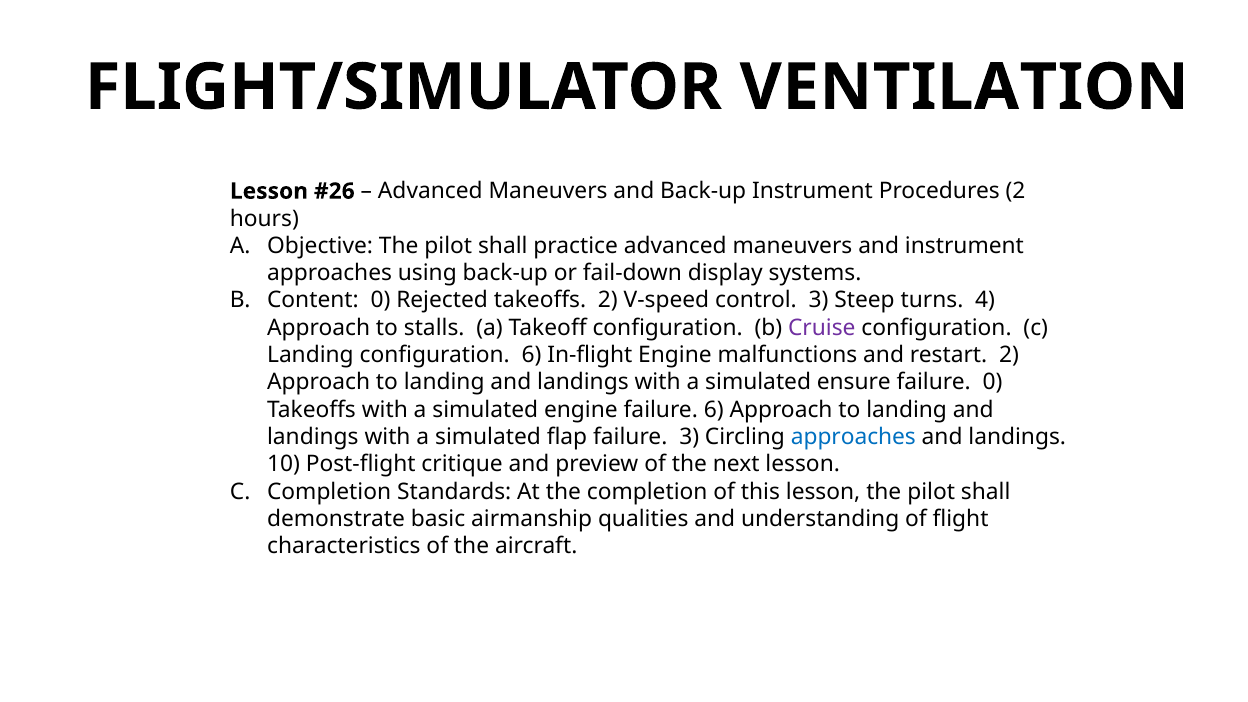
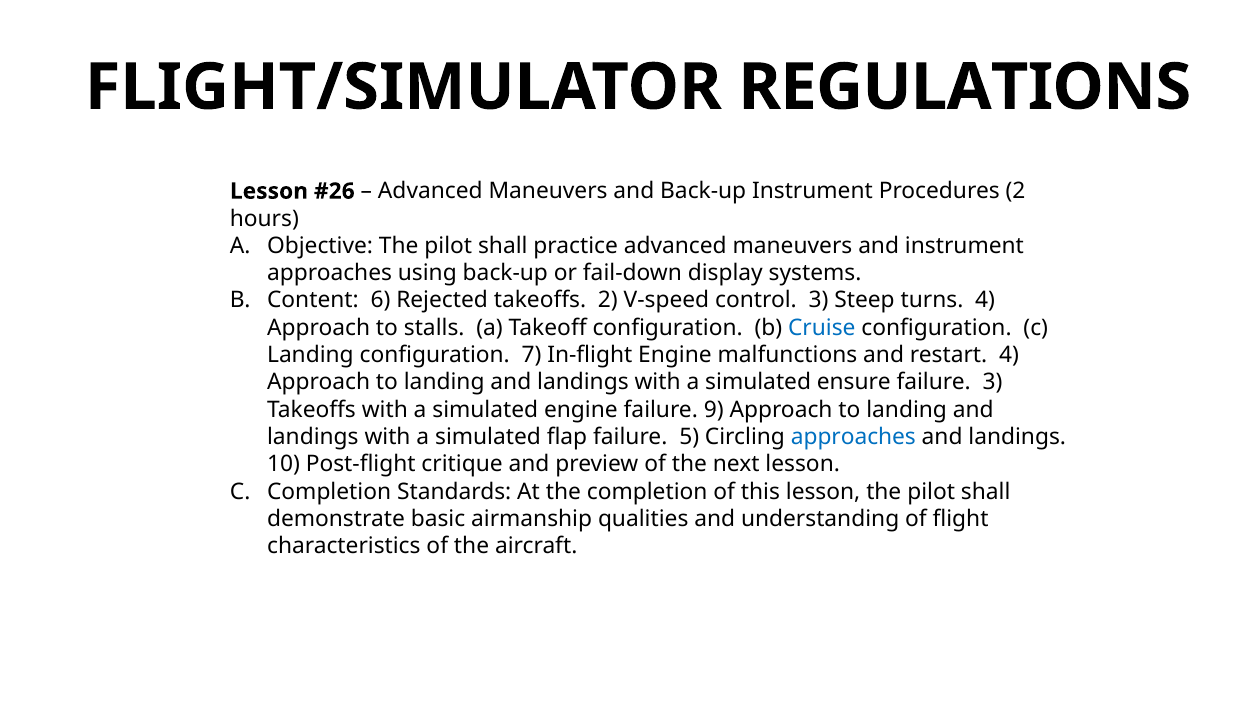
VENTILATION: VENTILATION -> REGULATIONS (965, 87)
Content 0: 0 -> 6 (380, 300)
Cruise colour: purple -> blue (822, 328)
configuration 6: 6 -> 7 (532, 355)
restart 2: 2 -> 4 (1009, 355)
failure 0: 0 -> 3 (993, 382)
failure 6: 6 -> 9 (714, 410)
failure 3: 3 -> 5 (689, 437)
